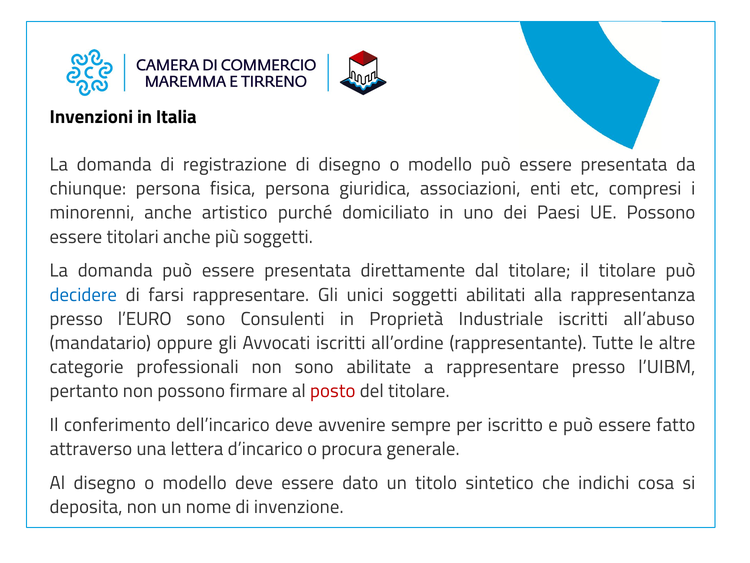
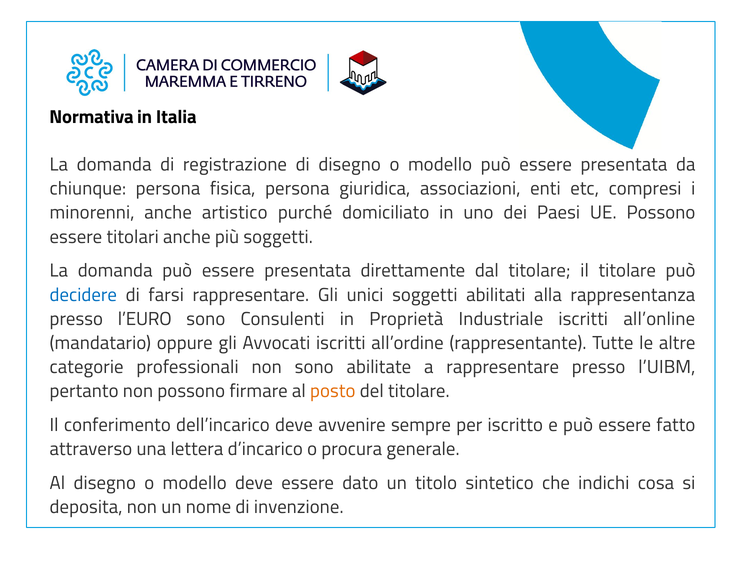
Invenzioni: Invenzioni -> Normativa (91, 117)
all’abuso: all’abuso -> all’online (659, 319)
posto colour: red -> orange (333, 391)
